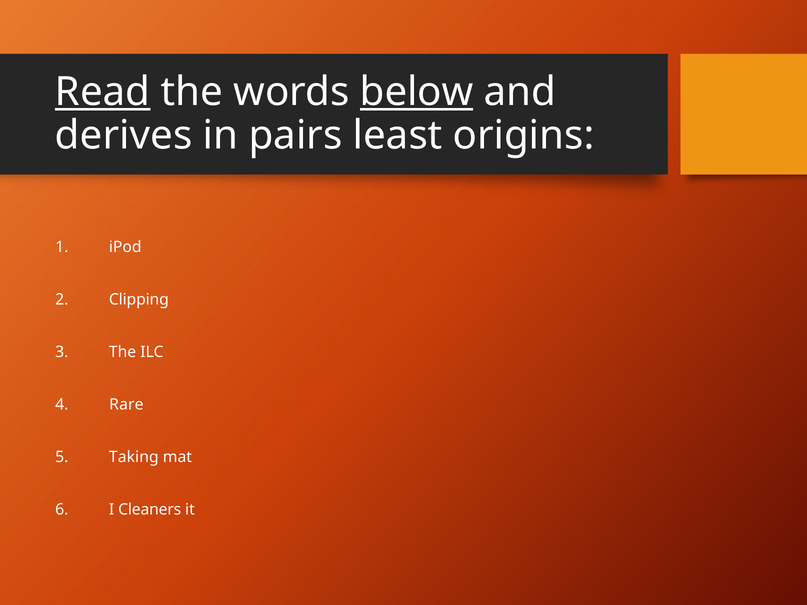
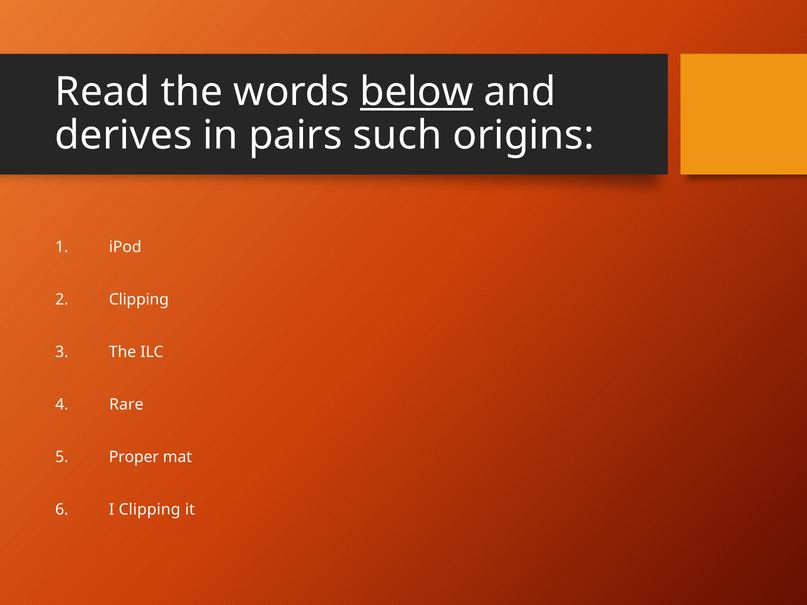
Read underline: present -> none (103, 92)
least: least -> such (398, 136)
Taking: Taking -> Proper (134, 457)
I Cleaners: Cleaners -> Clipping (150, 510)
